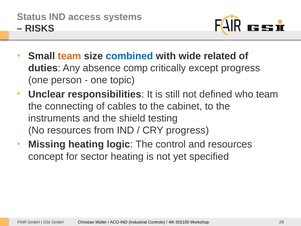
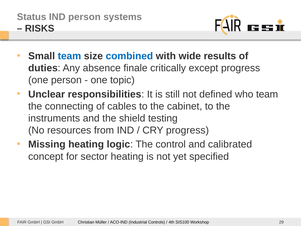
IND access: access -> person (84, 17)
team colour: orange -> blue (69, 56)
related: related -> results (220, 56)
comp: comp -> finale (135, 68)
and resources: resources -> calibrated (230, 144)
